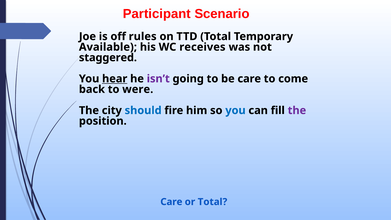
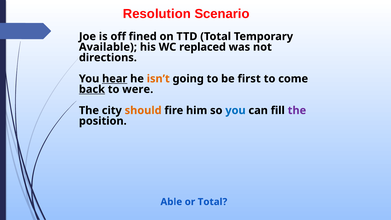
Participant: Participant -> Resolution (157, 14)
rules: rules -> fined (143, 36)
receives: receives -> replaced (203, 47)
staggered: staggered -> directions (108, 58)
isn’t colour: purple -> orange (158, 79)
be care: care -> first (249, 79)
back underline: none -> present (92, 89)
should colour: blue -> orange (143, 110)
Care: Care -> Able (171, 202)
